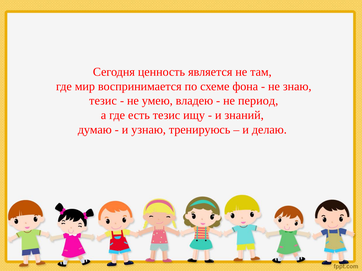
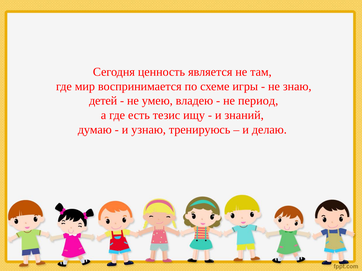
фона: фона -> игры (245, 86)
тезис: тезис -> детей (103, 101)
